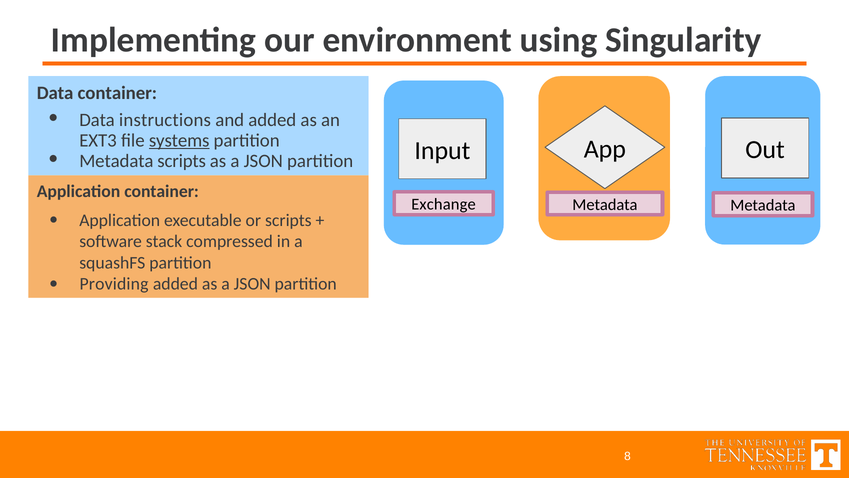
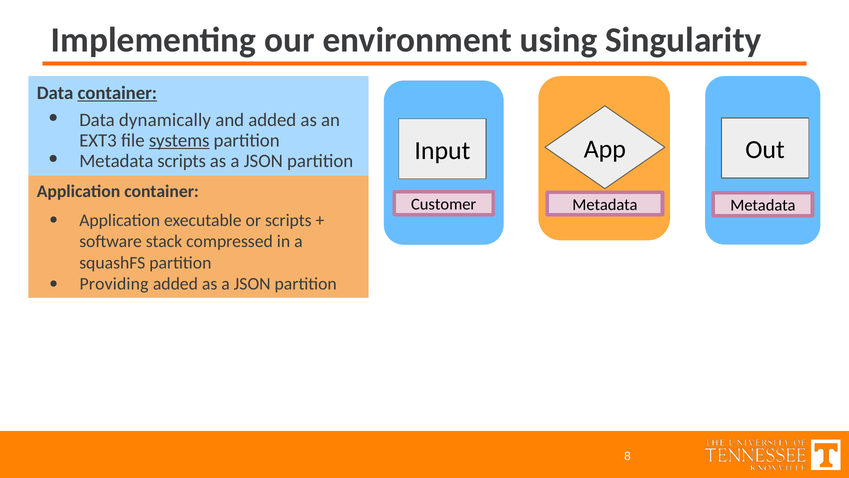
container underline: none -> present (117, 93)
instructions: instructions -> dynamically (165, 120)
Exchange: Exchange -> Customer (444, 204)
